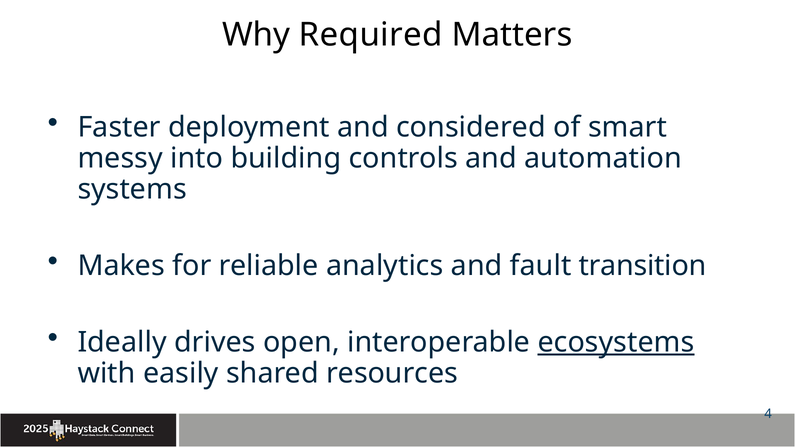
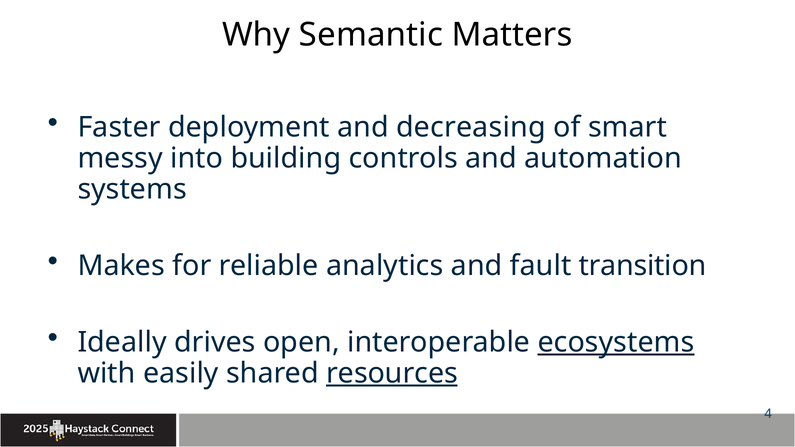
Required: Required -> Semantic (371, 35)
considered: considered -> decreasing (471, 128)
resources underline: none -> present (392, 374)
